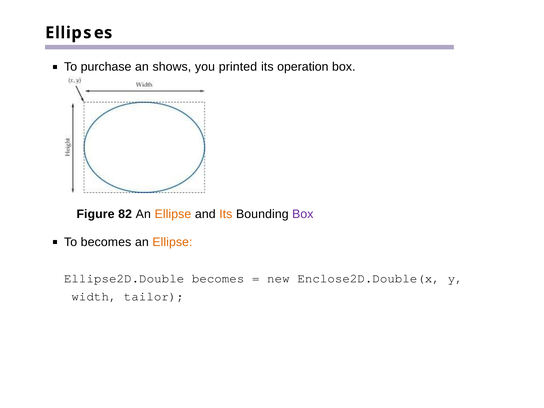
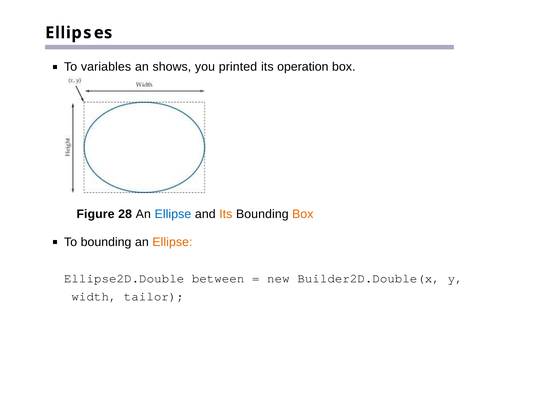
purchase: purchase -> variables (106, 67)
82: 82 -> 28 (125, 214)
Ellipse colour: orange -> blue (173, 214)
Box colour: purple -> orange (303, 214)
To becomes: becomes -> bounding (106, 242)
Ellipse2D.Double becomes: becomes -> between (218, 278)
Enclose2D.Double(x: Enclose2D.Double(x -> Builder2D.Double(x (369, 278)
